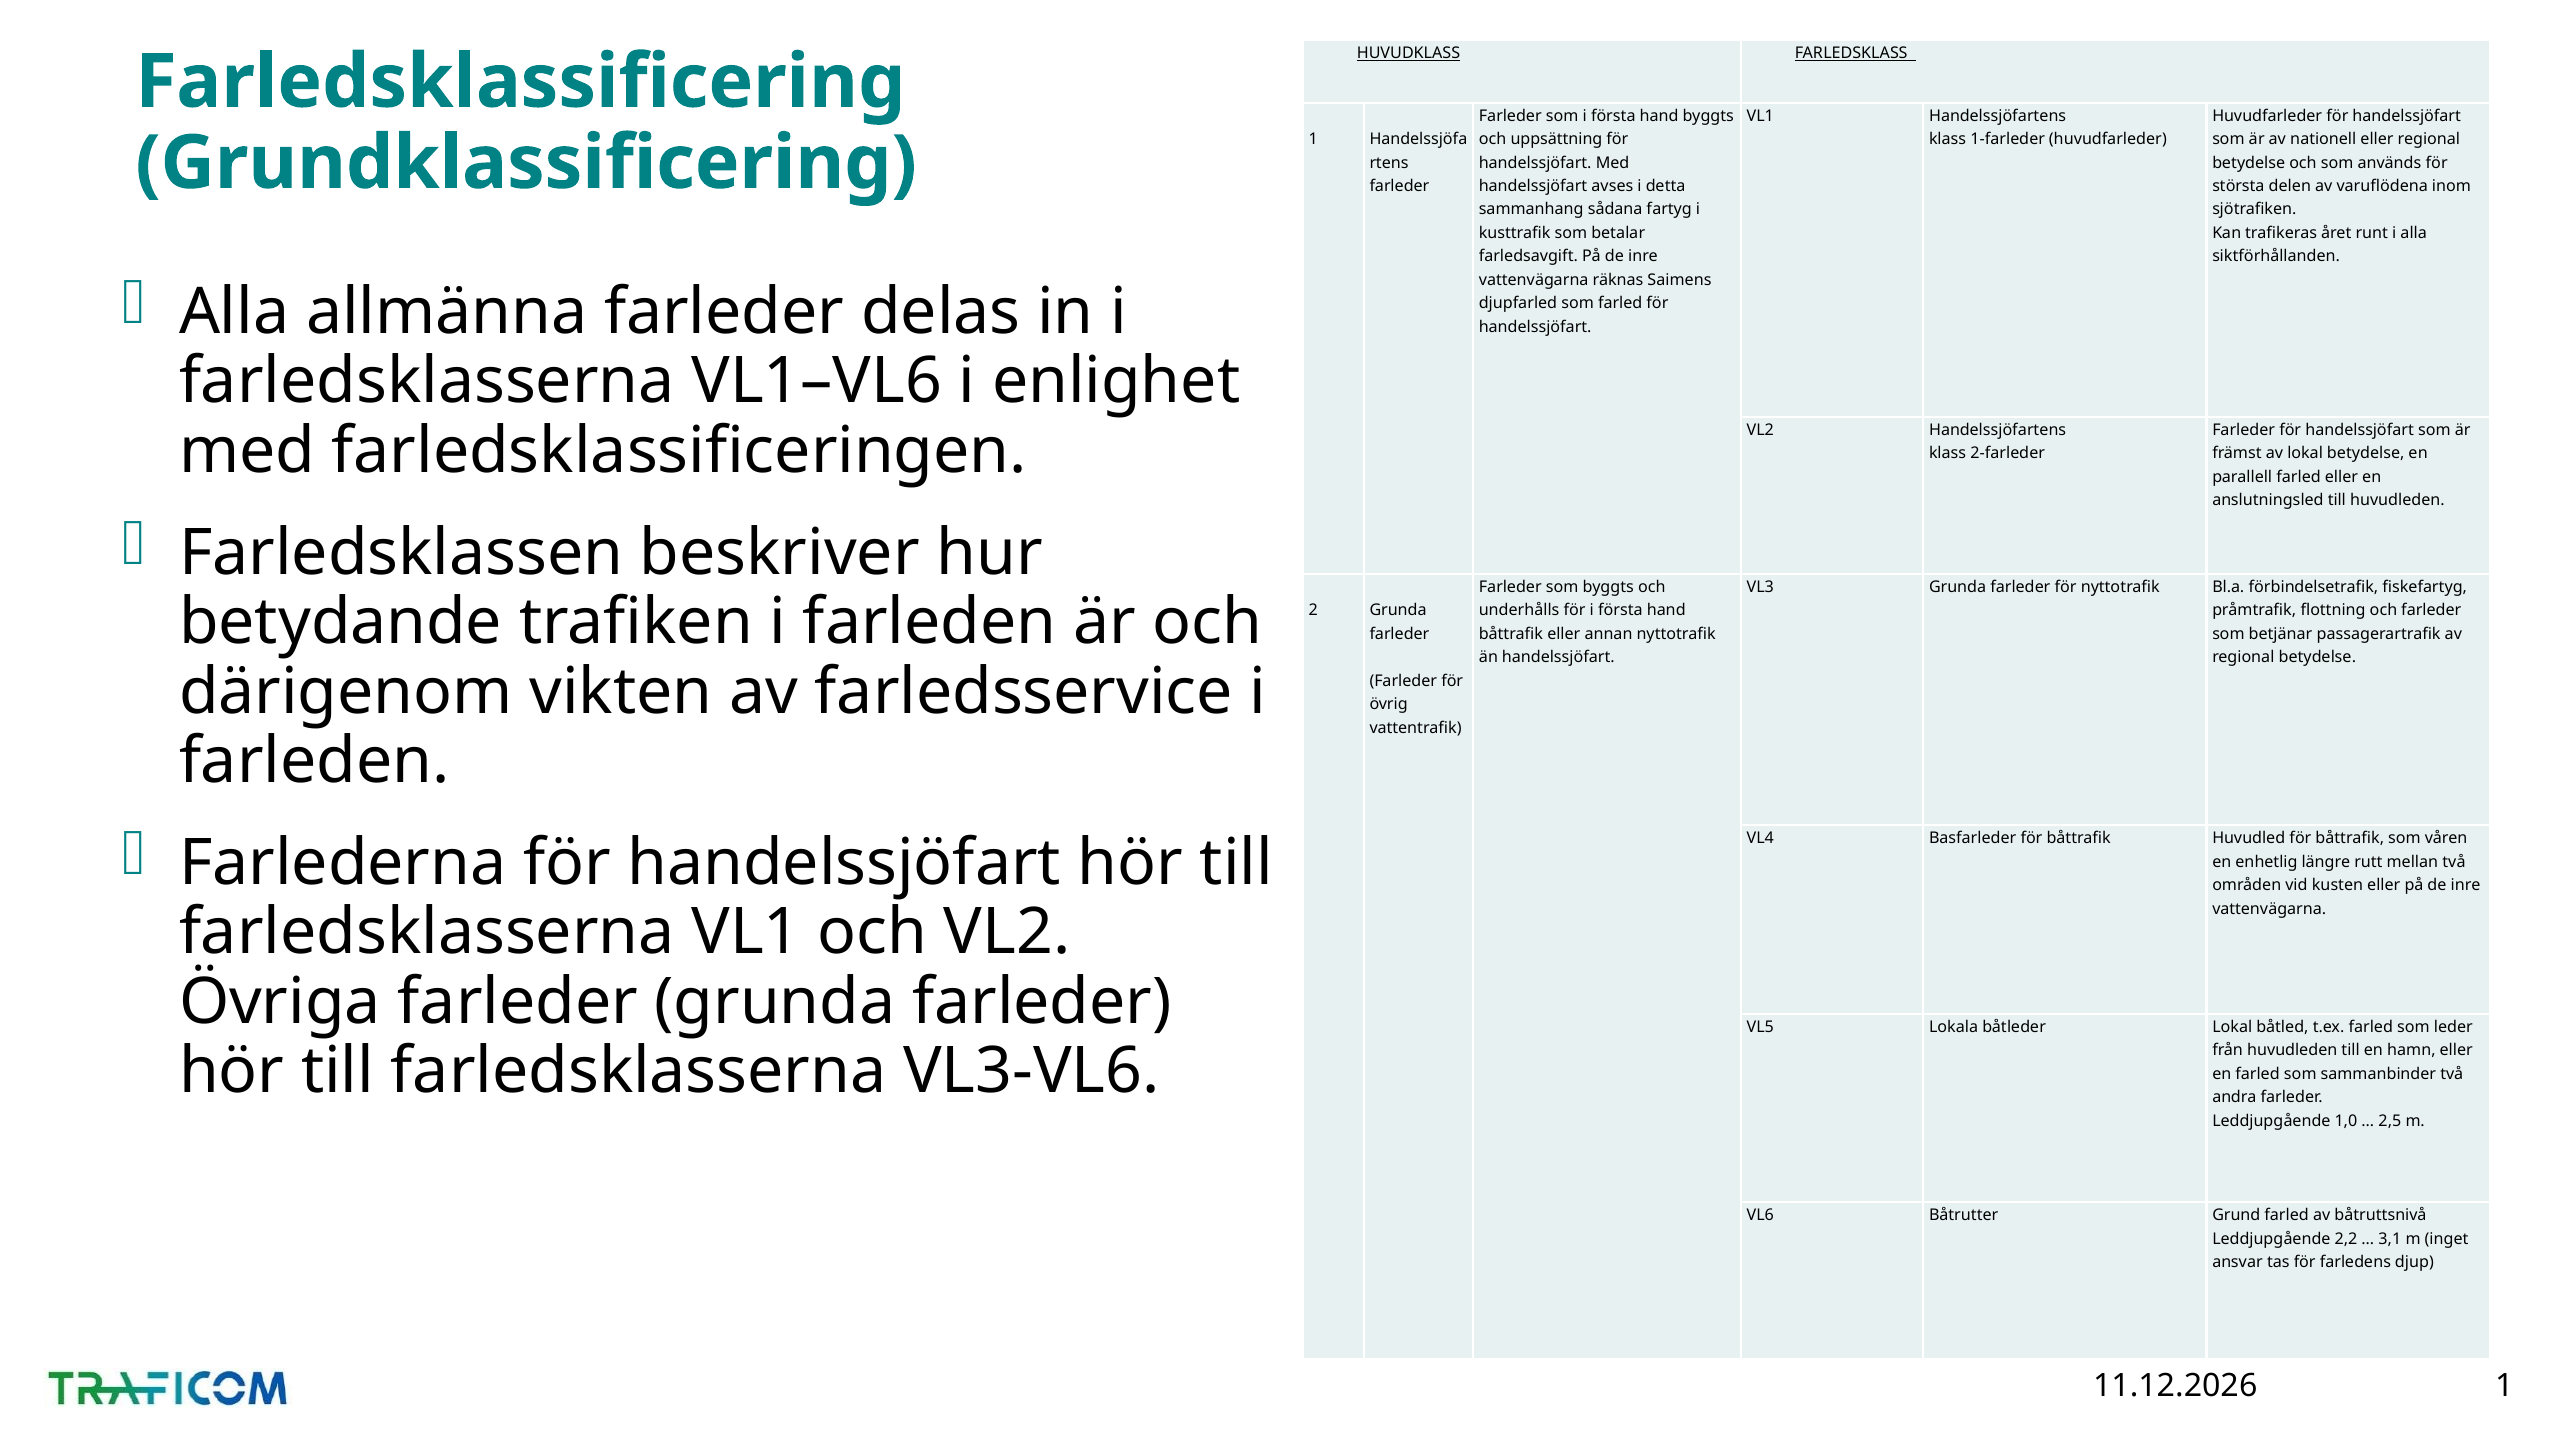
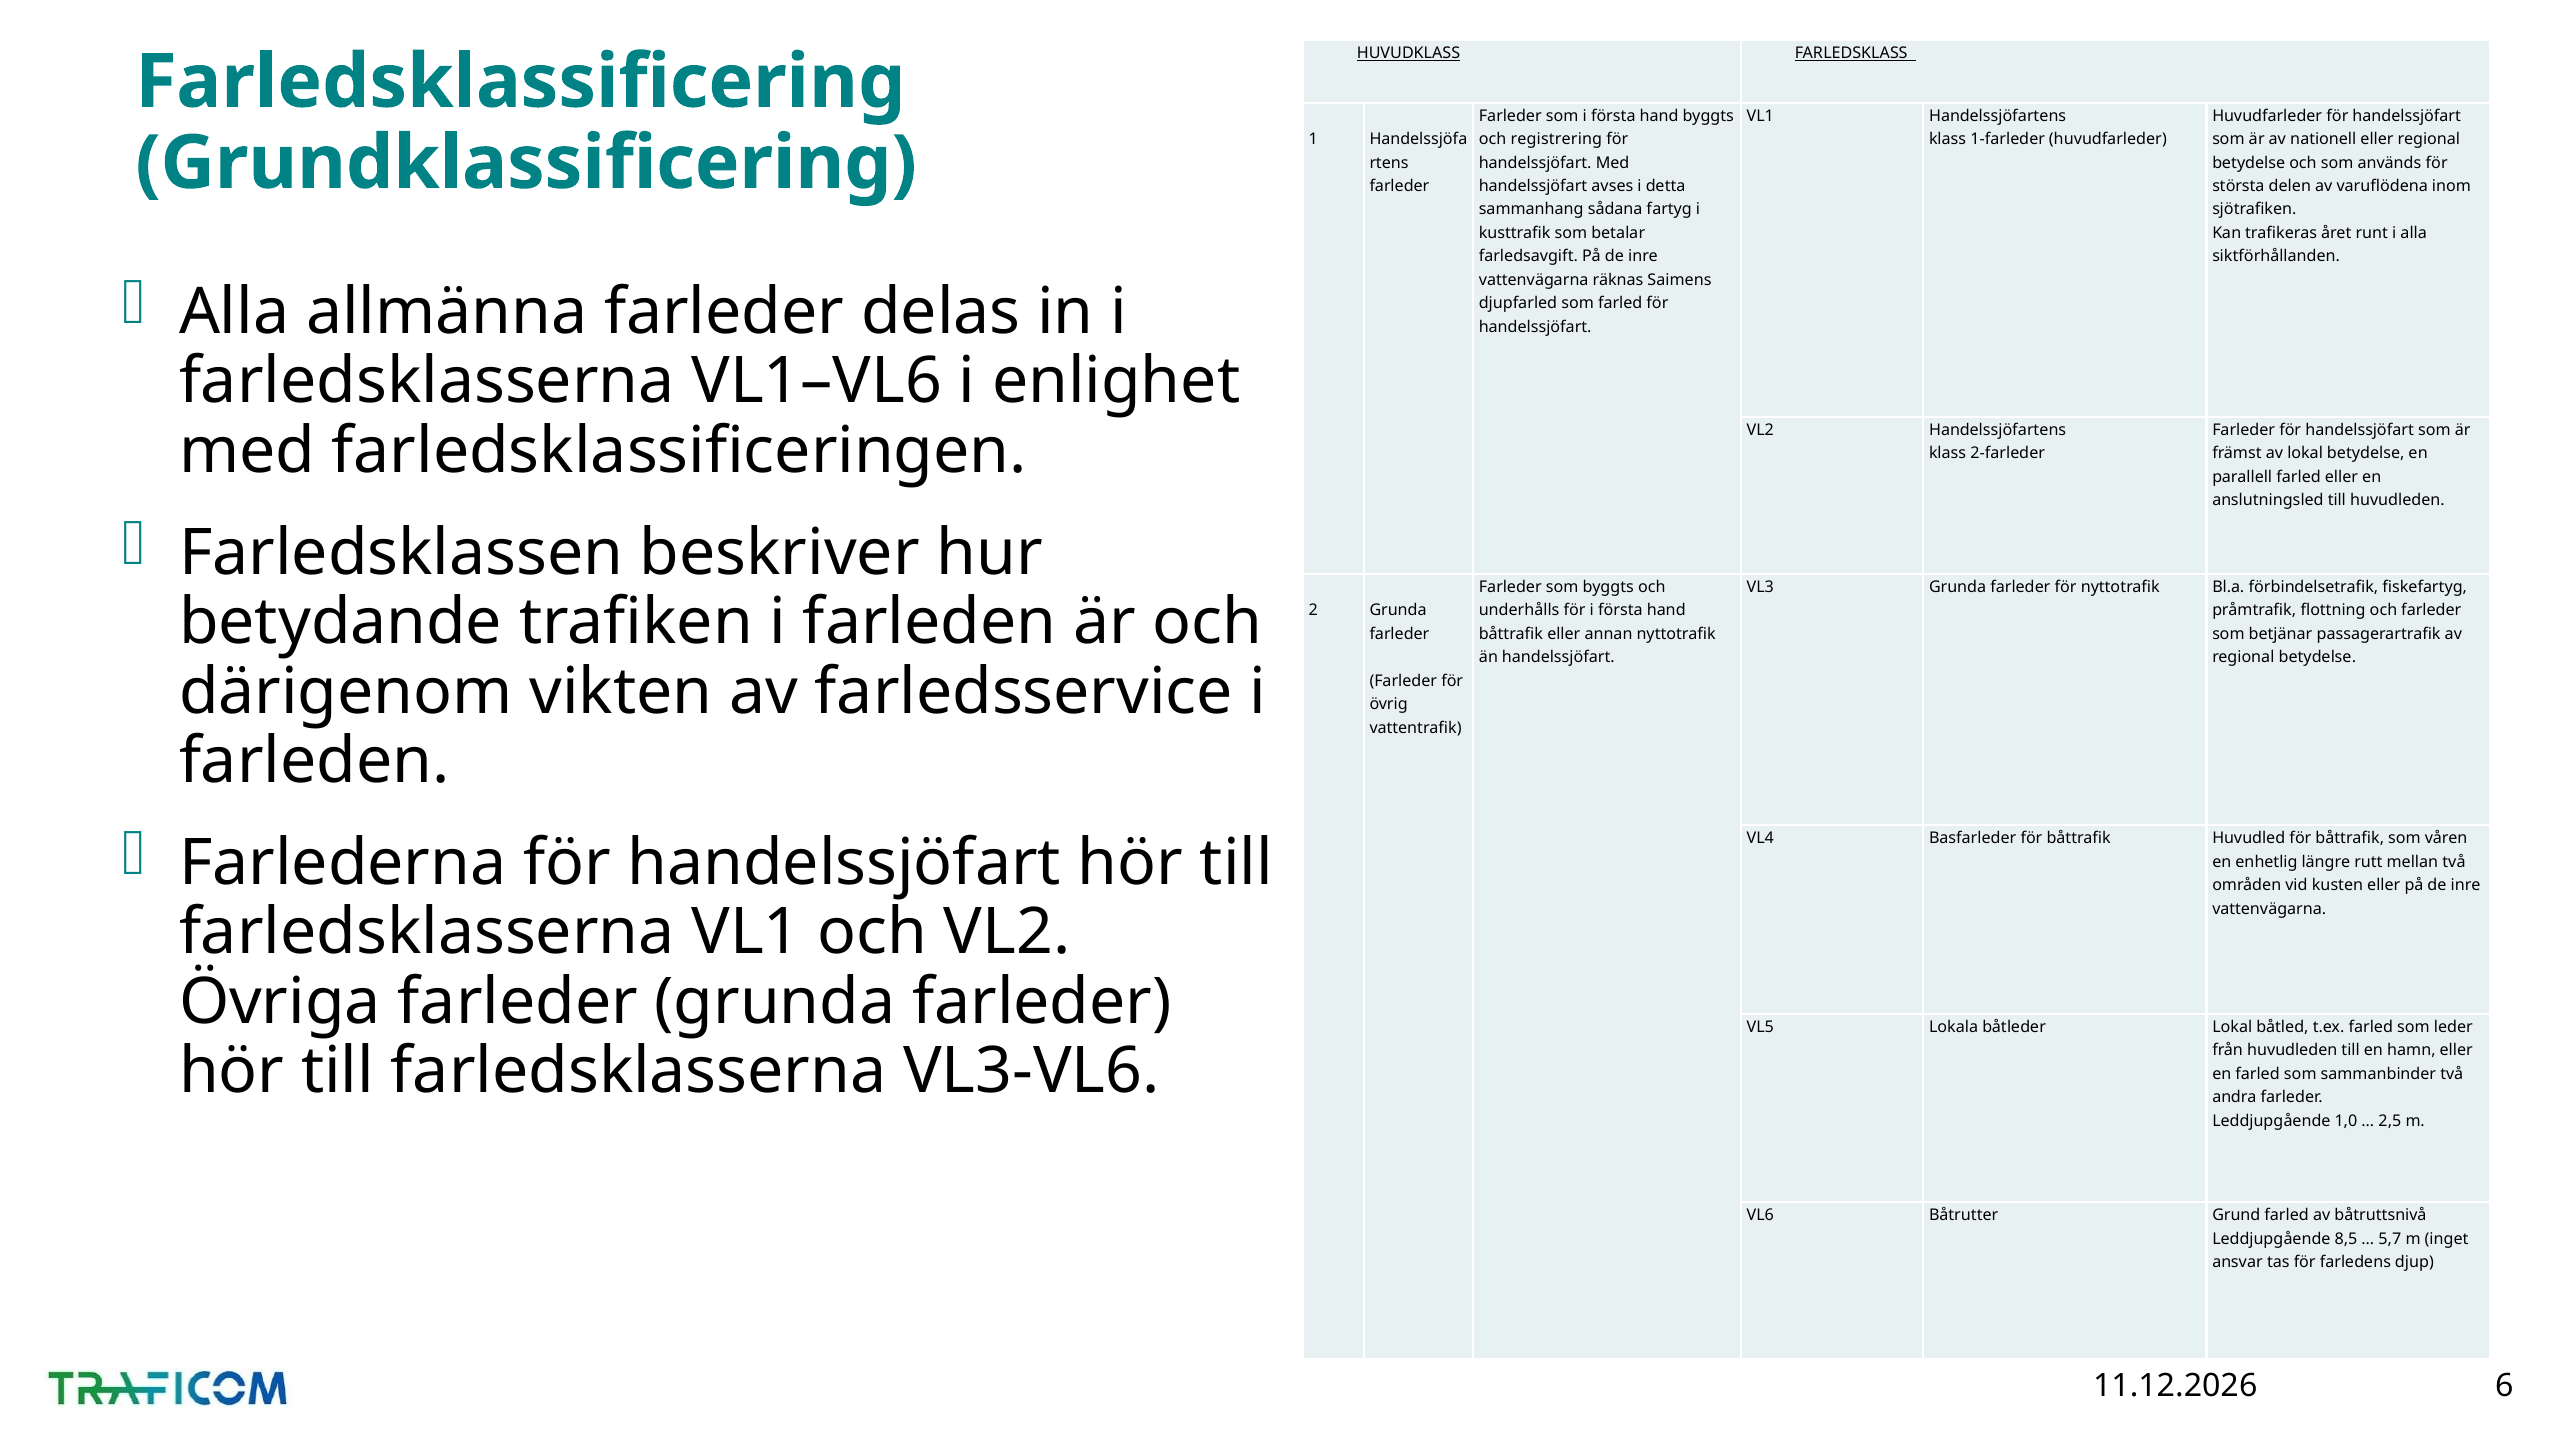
uppsättning: uppsättning -> registrering (1556, 139)
2,2: 2,2 -> 8,5 (2346, 1239)
3,1: 3,1 -> 5,7 (2390, 1239)
1: 1 -> 6 (2504, 1386)
